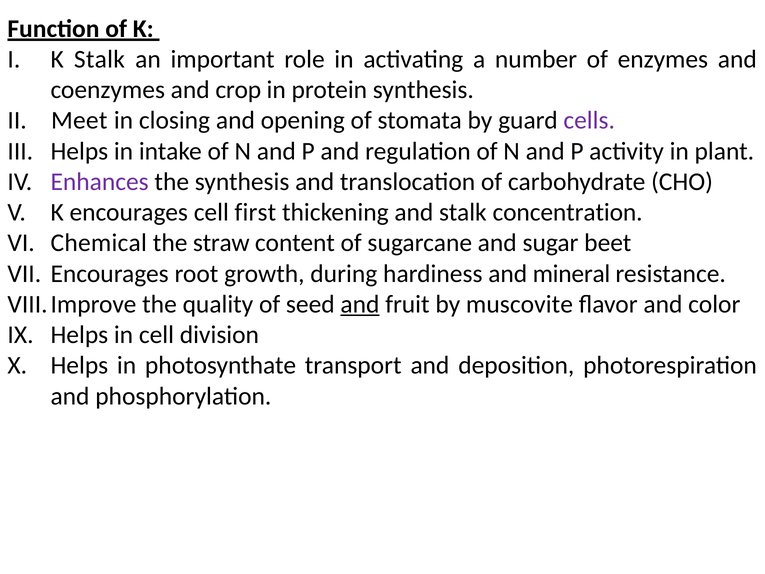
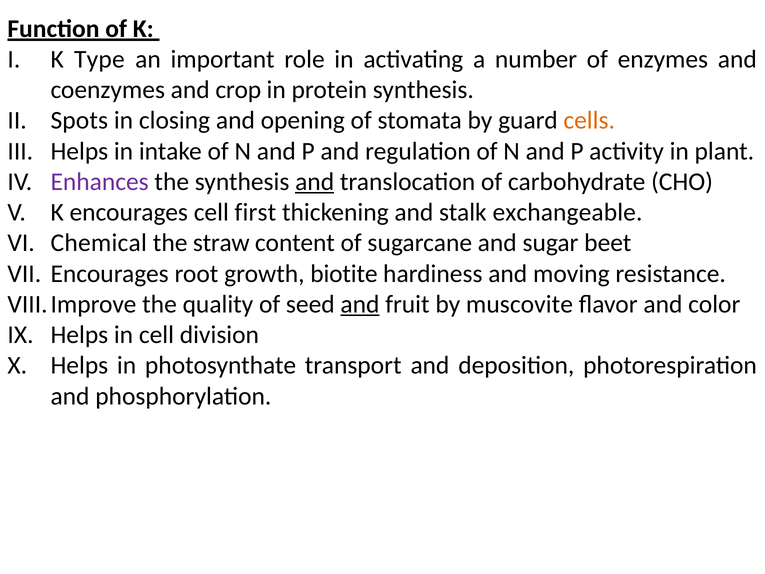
K Stalk: Stalk -> Type (99, 59)
Meet: Meet -> Spots (79, 121)
cells colour: purple -> orange (589, 121)
and underline: none -> present (315, 182)
concentration: concentration -> exchangeable (567, 212)
during: during -> biotite (344, 274)
mineral: mineral -> moving (571, 274)
